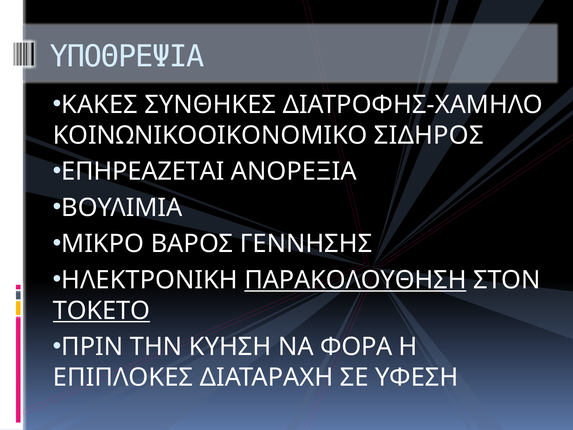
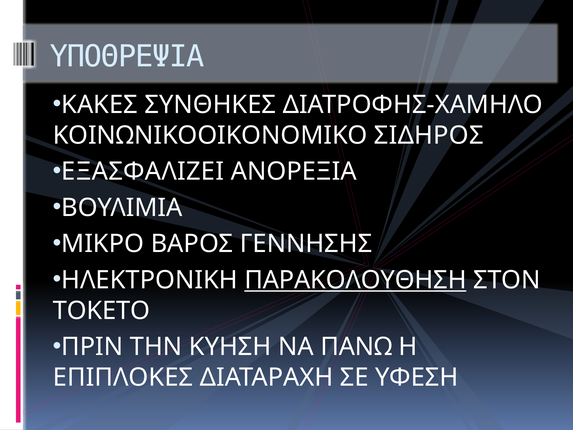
ΕΠΗΡΕΑΖΕΤΑΙ: ΕΠΗΡΕΑΖΕΤΑΙ -> ΕΞΑΣΦΑΛΙΖΕΙ (143, 171)
ΤΟΚΕΤΟ underline: present -> none (102, 310)
ΦΟΡΑ: ΦΟΡΑ -> ΠΑΝΩ (356, 347)
